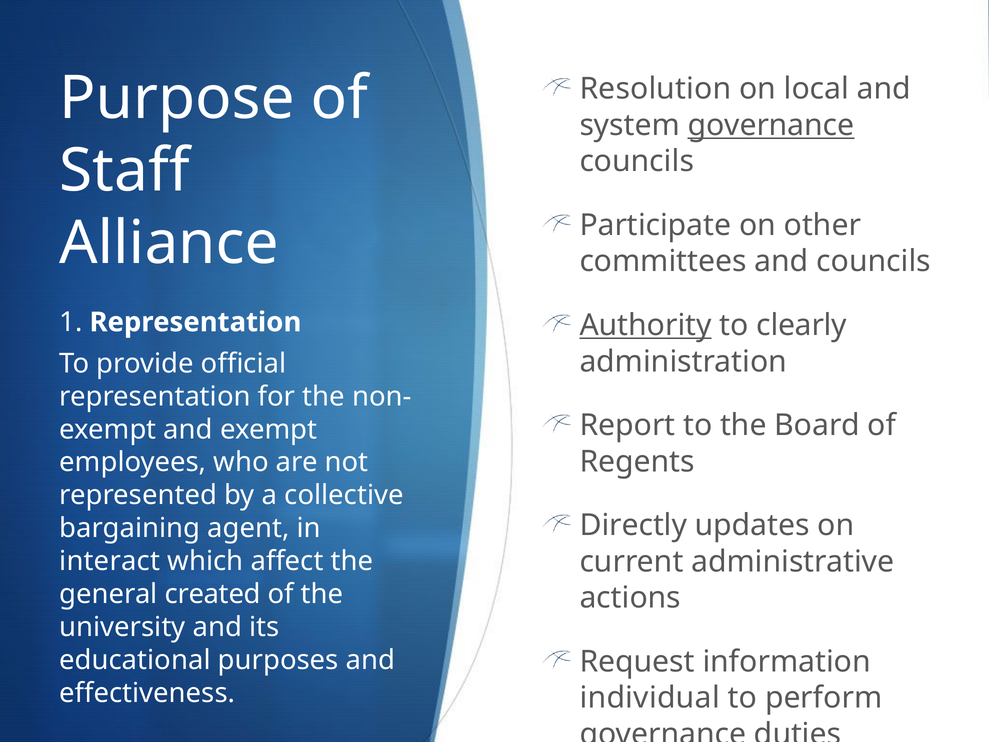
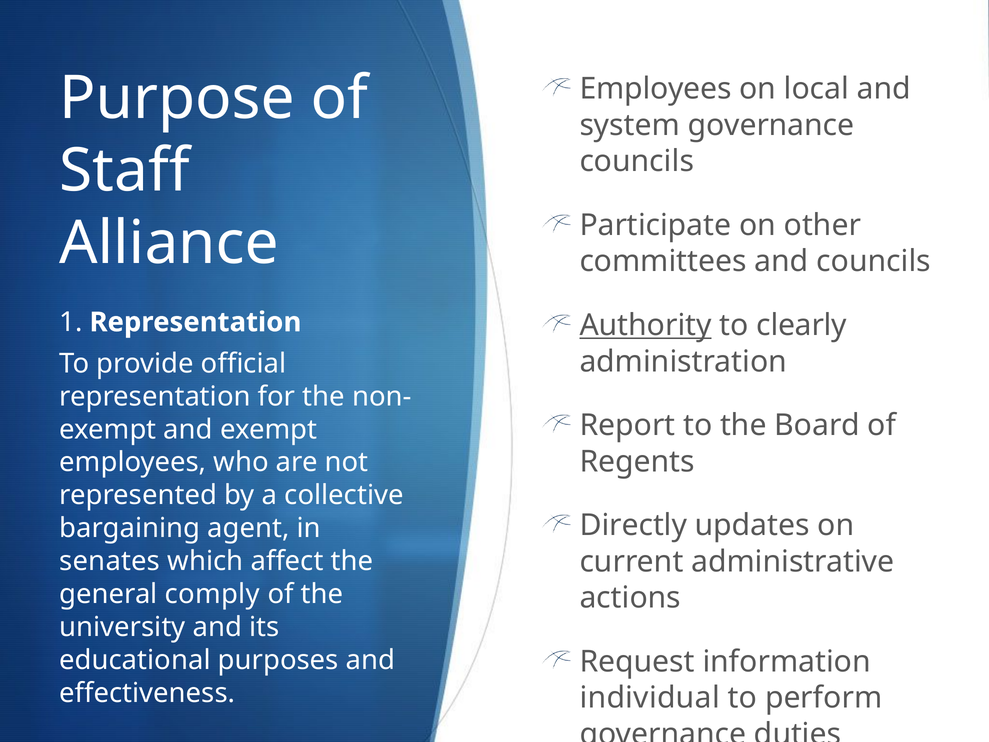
Resolution: Resolution -> Employees (656, 89)
governance underline: present -> none (771, 125)
interact: interact -> senates (110, 561)
created: created -> comply (212, 594)
